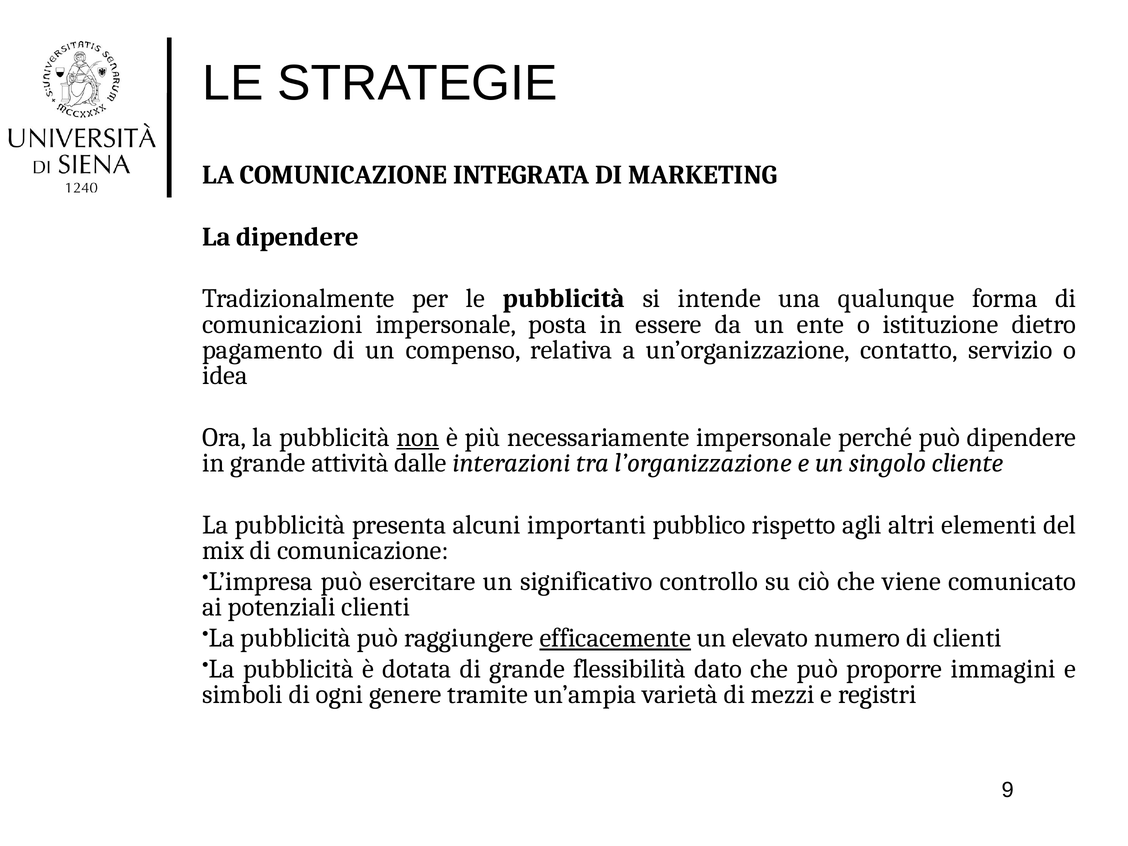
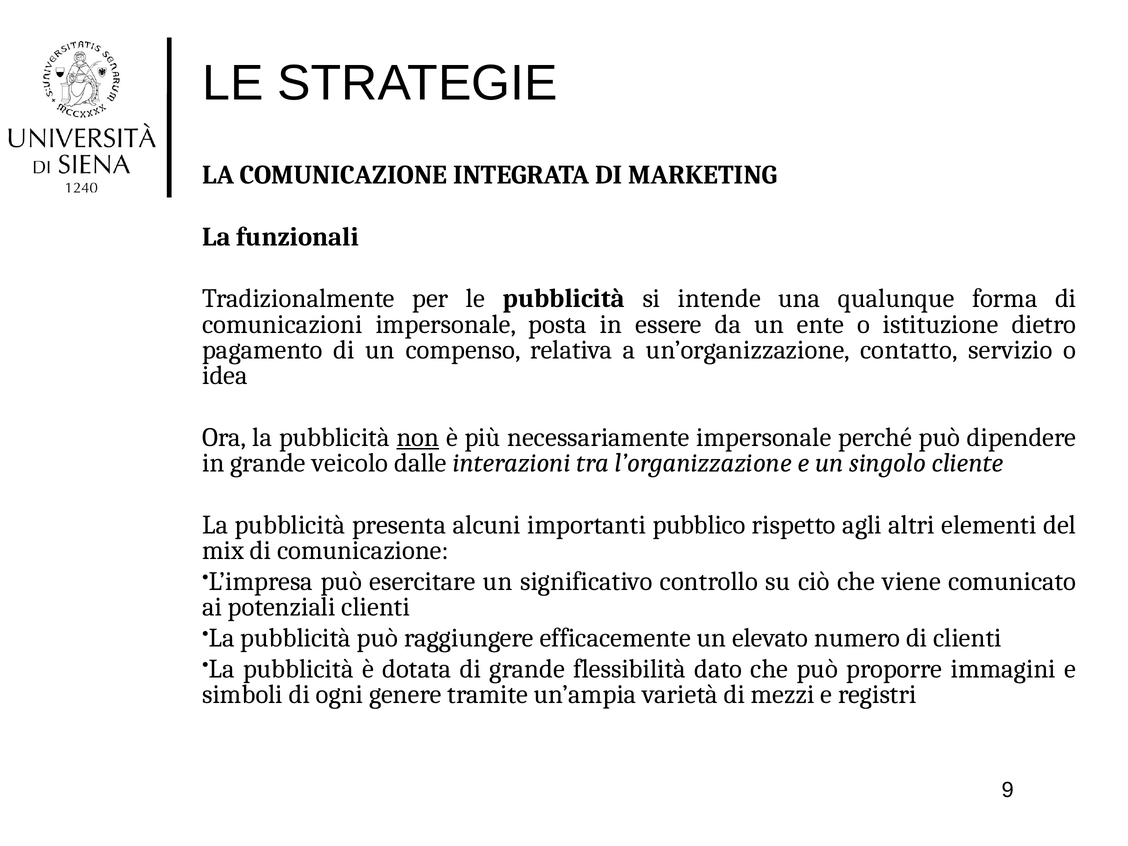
La dipendere: dipendere -> funzionali (298, 237)
attività: attività -> veicolo (350, 463)
efficacemente underline: present -> none (615, 638)
